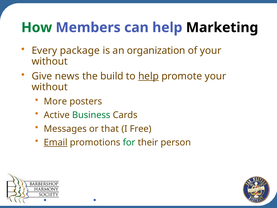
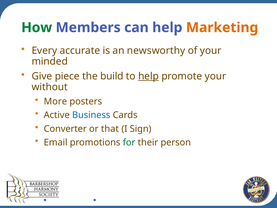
Marketing colour: black -> orange (222, 28)
package: package -> accurate (80, 51)
organization: organization -> newsworthy (156, 51)
without: without -> minded (50, 61)
news: news -> piece (67, 76)
Business colour: green -> blue (91, 115)
Messages: Messages -> Converter (65, 129)
Free: Free -> Sign (141, 129)
Email underline: present -> none (56, 142)
